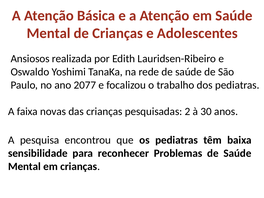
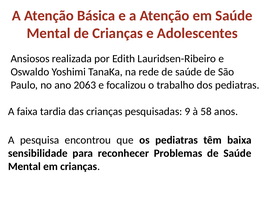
2077: 2077 -> 2063 (85, 85)
novas: novas -> tardia (53, 112)
2: 2 -> 9 (187, 112)
30: 30 -> 58 (206, 112)
